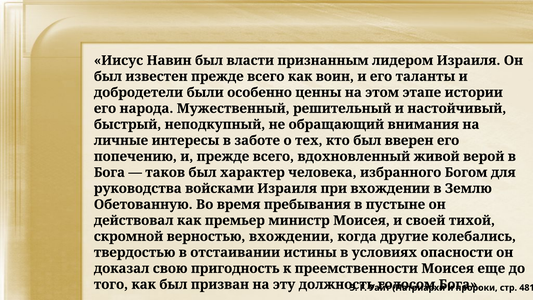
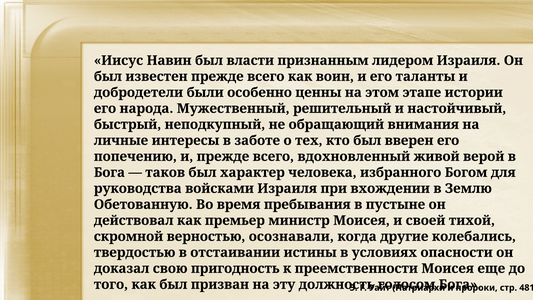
верностью вхождении: вхождении -> осознавали (291, 236)
